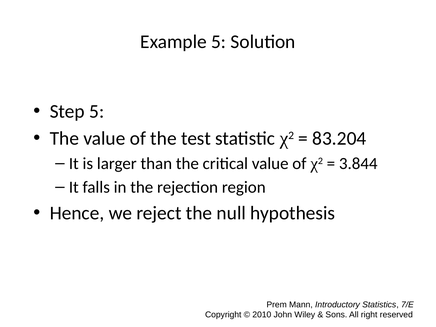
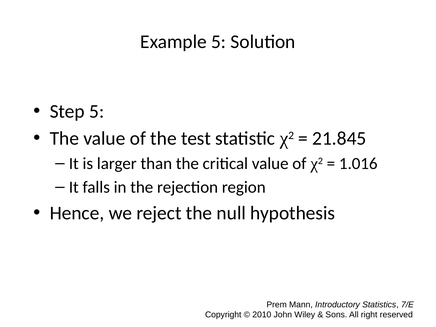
83.204: 83.204 -> 21.845 (339, 139)
3.844: 3.844 -> 1.016 (358, 164)
